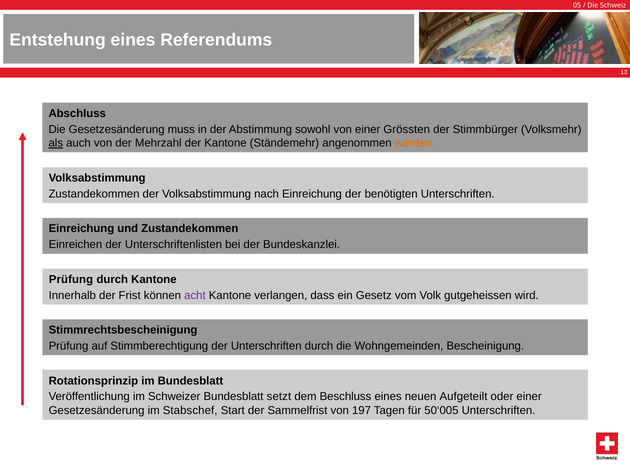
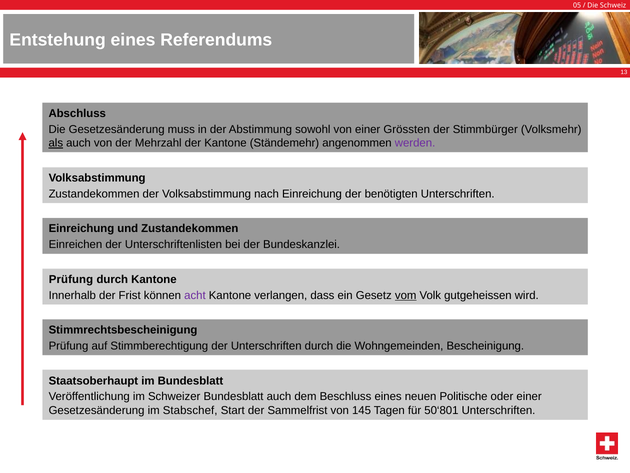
werden colour: orange -> purple (415, 143)
vom underline: none -> present (406, 295)
Rotationsprinzip: Rotationsprinzip -> Staatsoberhaupt (93, 380)
Bundesblatt setzt: setzt -> auch (279, 396)
Aufgeteilt: Aufgeteilt -> Politische (464, 396)
197: 197 -> 145 (362, 410)
50‘005: 50‘005 -> 50‘801 (441, 410)
